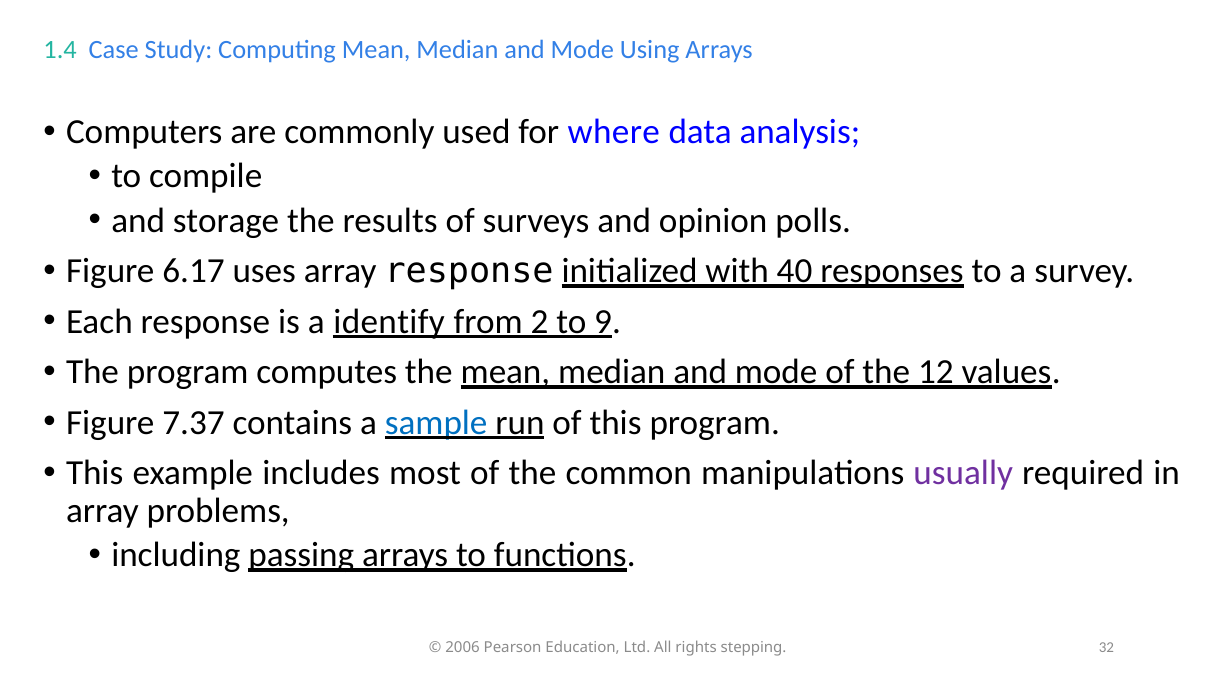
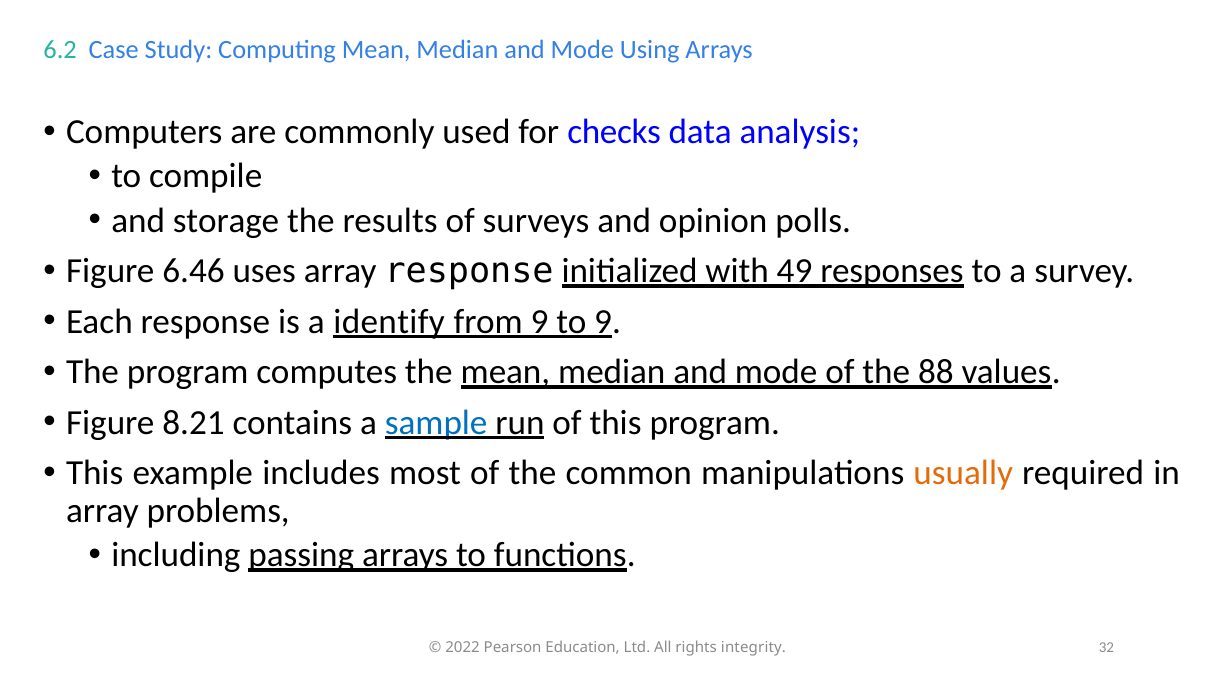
1.4: 1.4 -> 6.2 (60, 50)
where: where -> checks (614, 132)
6.17: 6.17 -> 6.46 (193, 271)
40: 40 -> 49 (795, 271)
from 2: 2 -> 9 (539, 322)
12: 12 -> 88 (936, 372)
7.37: 7.37 -> 8.21 (193, 423)
usually colour: purple -> orange (963, 473)
2006: 2006 -> 2022 (463, 648)
stepping: stepping -> integrity (754, 648)
